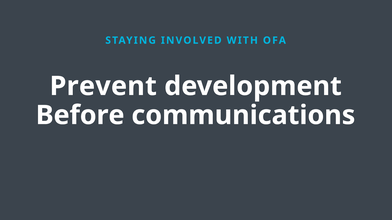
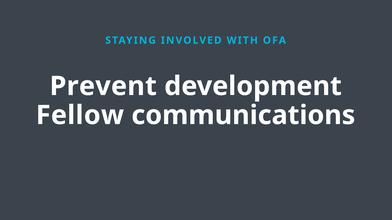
Before: Before -> Fellow (80, 115)
